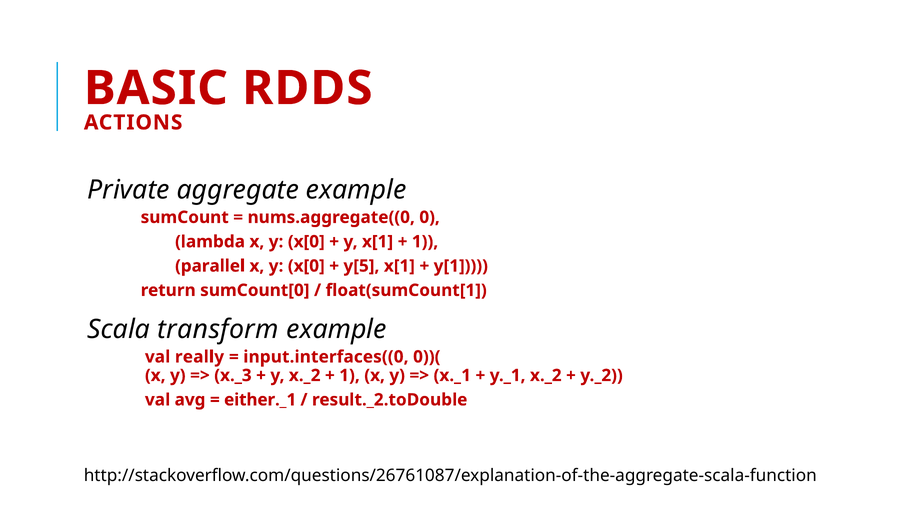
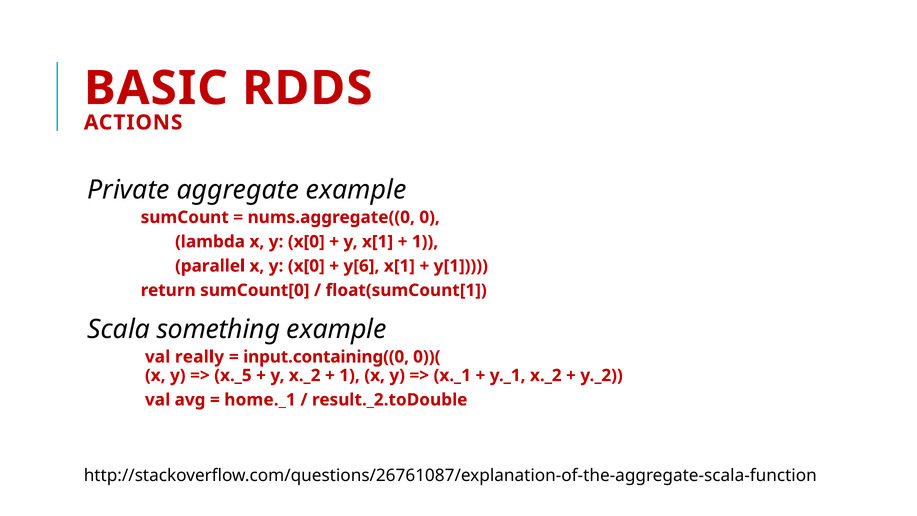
y[5: y[5 -> y[6 (361, 266)
transform: transform -> something (218, 329)
input.interfaces((0: input.interfaces((0 -> input.containing((0 (326, 357)
x._3: x._3 -> x._5 (233, 375)
either._1: either._1 -> home._1 (260, 400)
